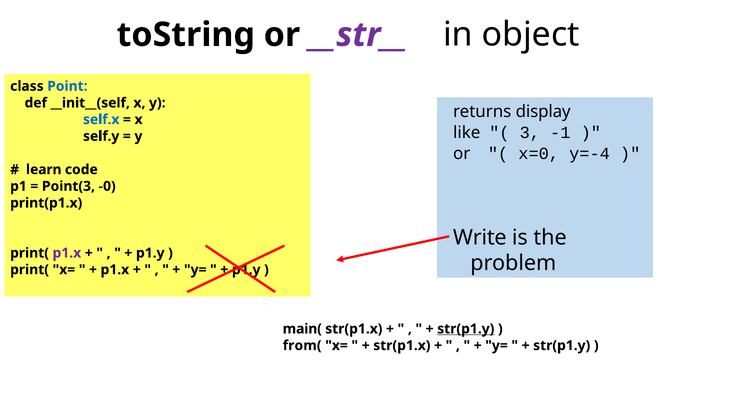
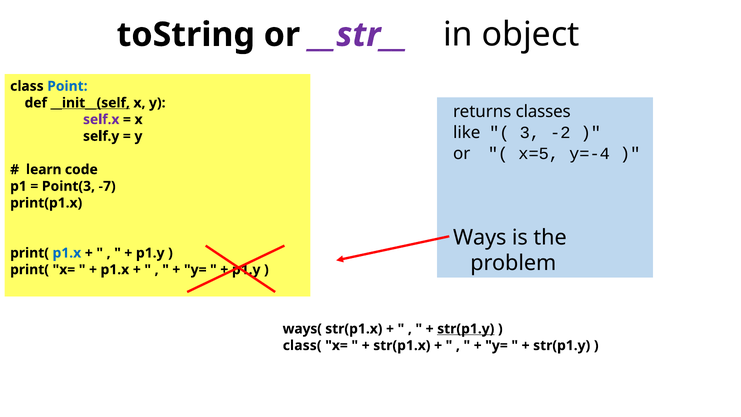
__init__(self underline: none -> present (90, 103)
display: display -> classes (543, 111)
self.x colour: blue -> purple (101, 119)
-1: -1 -> -2 (560, 133)
x=0: x=0 -> x=5 (539, 154)
-0: -0 -> -7 (107, 186)
Write: Write -> Ways (480, 237)
p1.x colour: purple -> blue (67, 253)
main(: main( -> ways( (302, 329)
from(: from( -> class( (302, 345)
